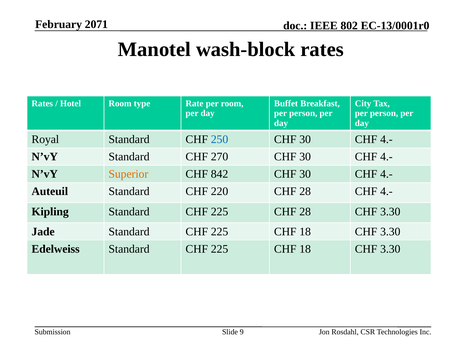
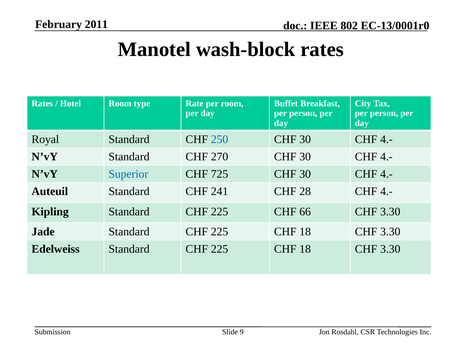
2071: 2071 -> 2011 (96, 24)
Superior colour: orange -> blue (128, 174)
842: 842 -> 725 (220, 174)
220: 220 -> 241 (220, 192)
225 CHF 28: 28 -> 66 (305, 212)
